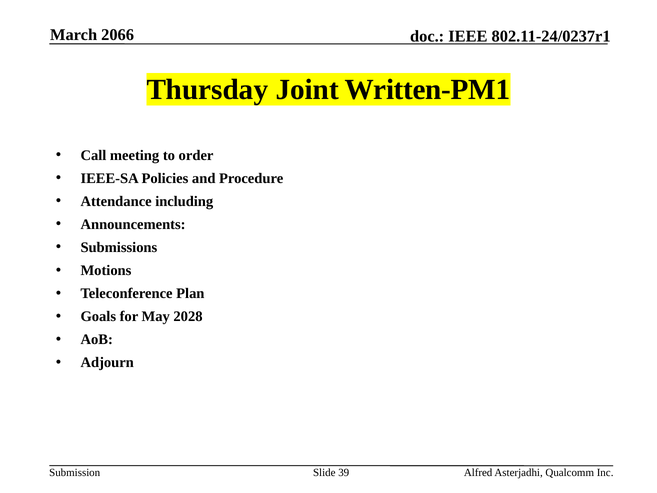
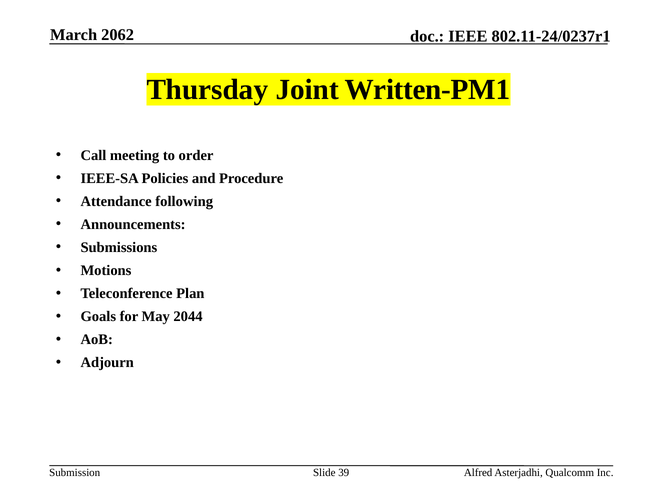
2066: 2066 -> 2062 (118, 35)
including: including -> following (184, 201)
2028: 2028 -> 2044 (188, 316)
